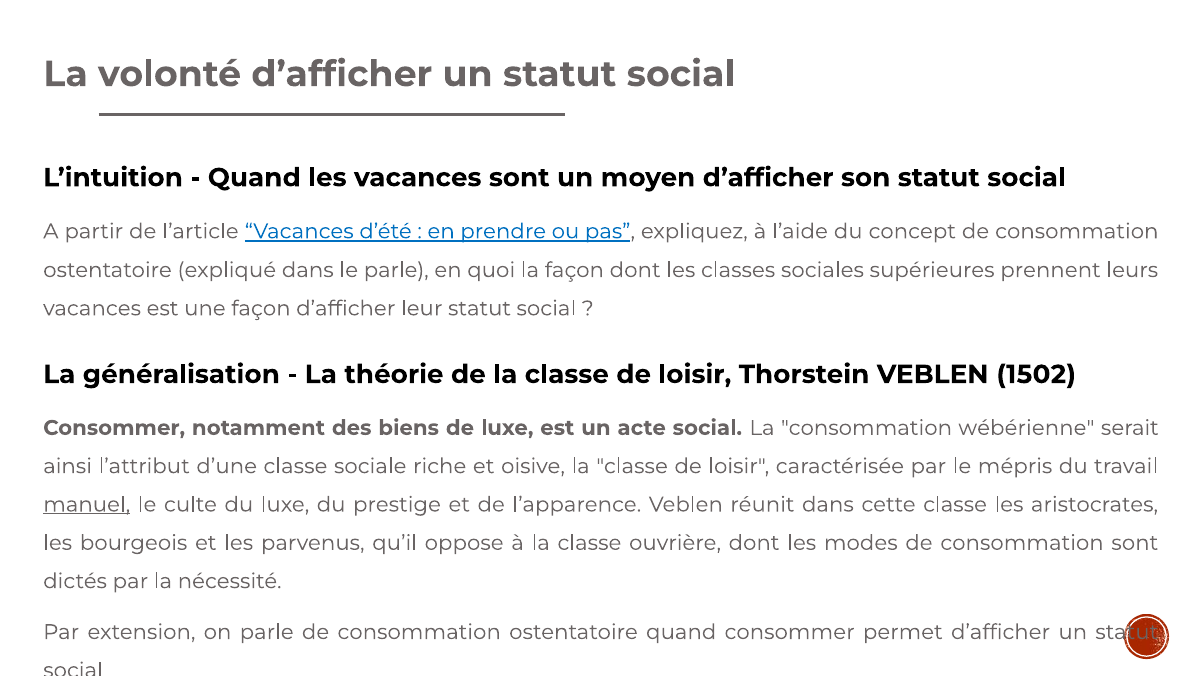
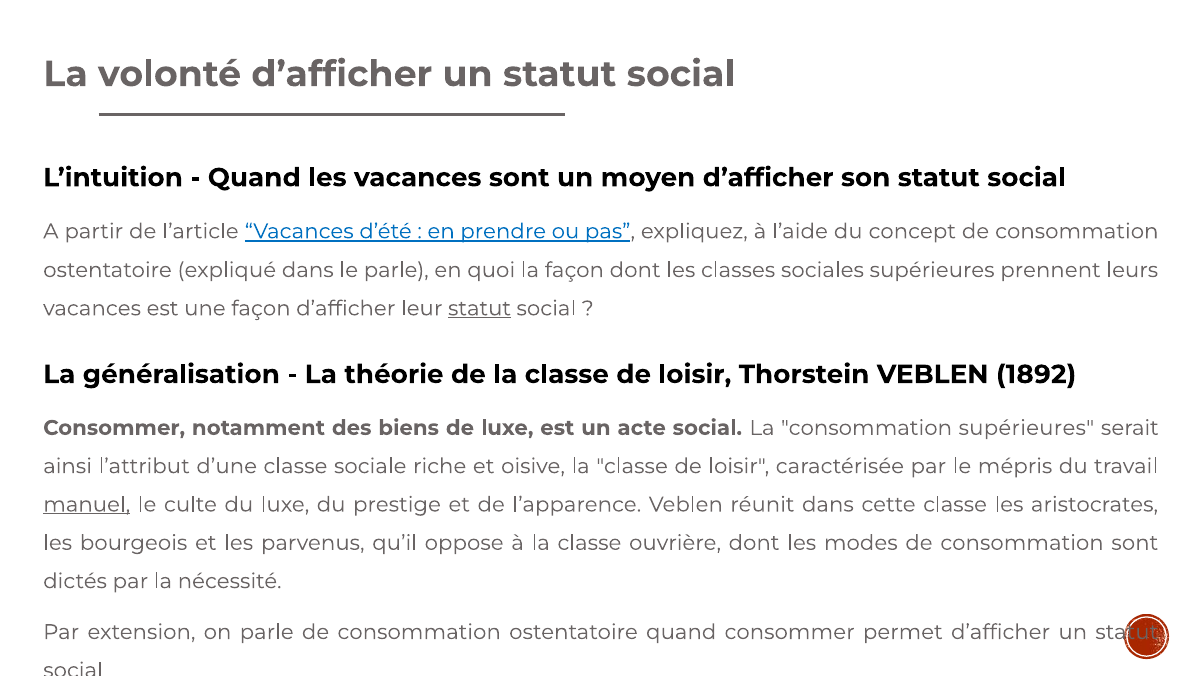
statut underline: none -> present (479, 308)
1502: 1502 -> 1892 (1036, 374)
consommation wébérienne: wébérienne -> supérieures (1026, 428)
